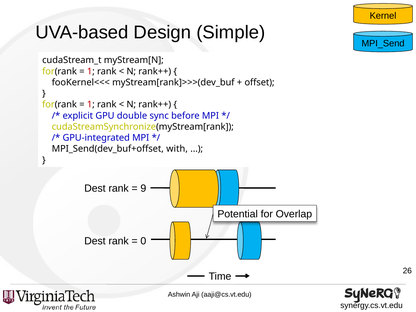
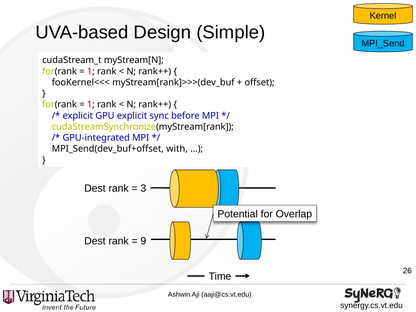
GPU double: double -> explicit (132, 116)
9: 9 -> 3 (143, 189)
0: 0 -> 9 (143, 241)
